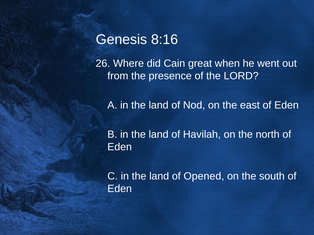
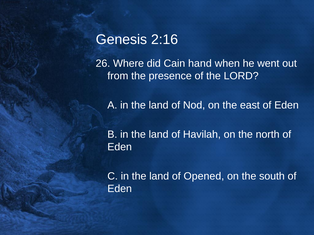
8:16: 8:16 -> 2:16 (165, 40)
great: great -> hand (200, 64)
